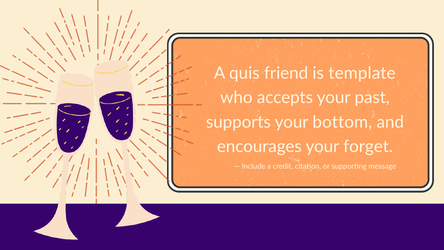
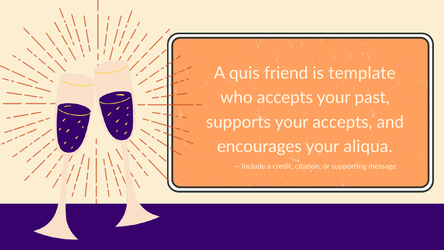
your bottom: bottom -> accepts (342, 122)
forget: forget -> aliqua (368, 146)
